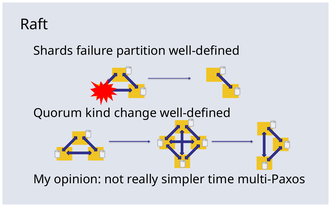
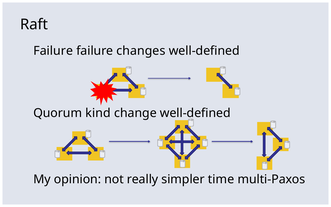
Shards: Shards -> Failure (53, 51)
partition: partition -> changes (141, 51)
